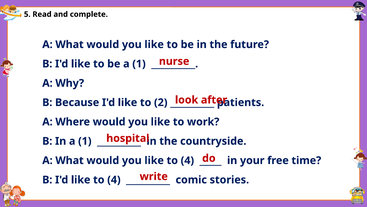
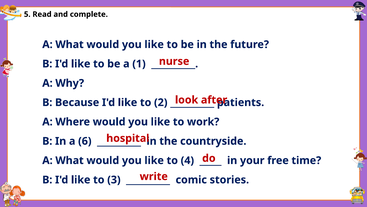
In a 1: 1 -> 6 (85, 141)
I'd like to 4: 4 -> 3 (114, 179)
